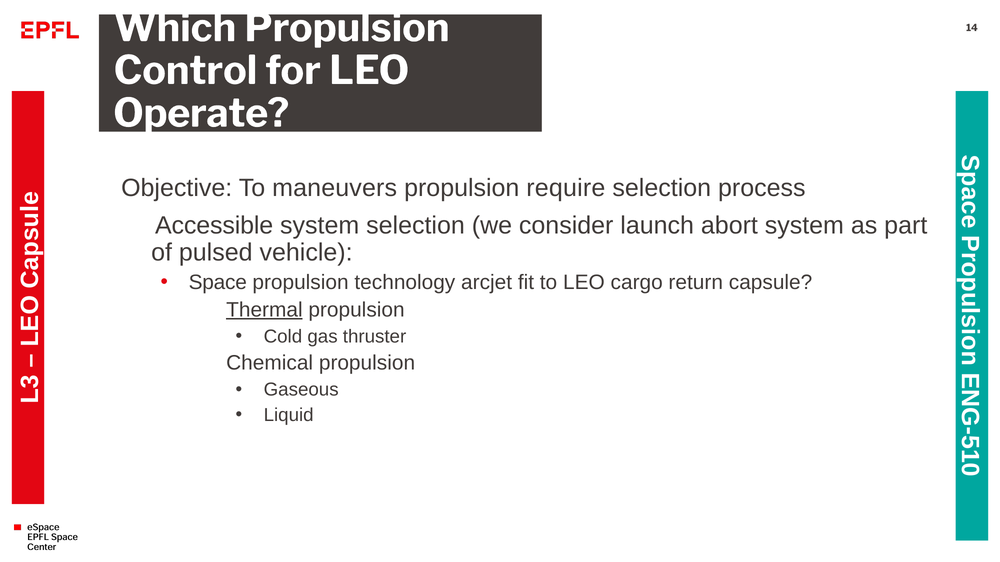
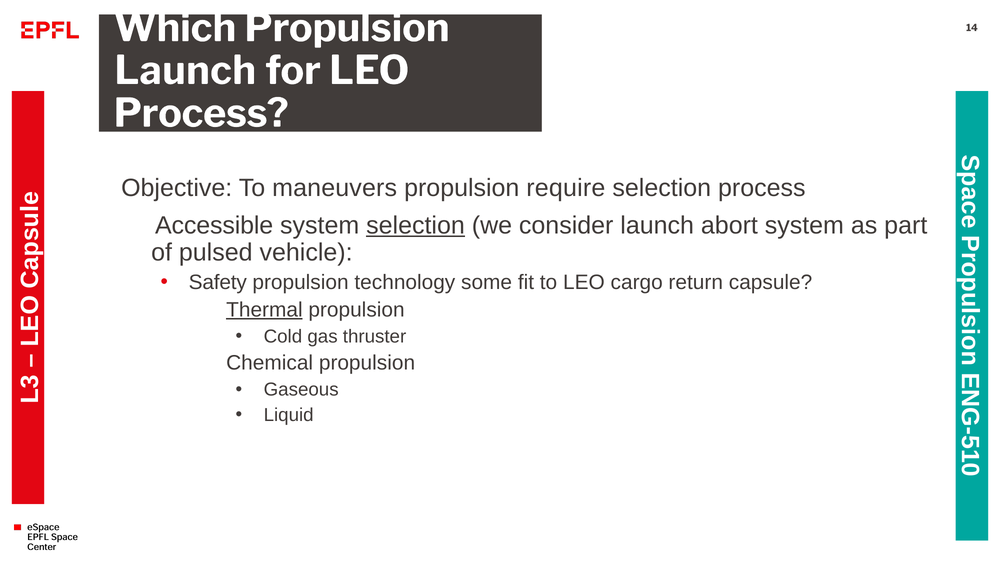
Control: Control -> Launch (185, 71)
Operate: Operate -> Process (201, 114)
selection underline: none -> present (416, 226)
Space: Space -> Safety (218, 282)
arcjet: arcjet -> some (487, 282)
